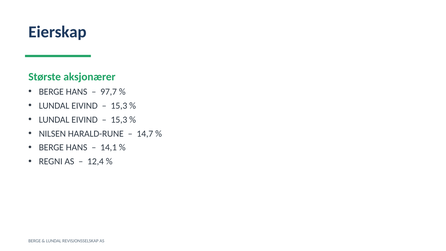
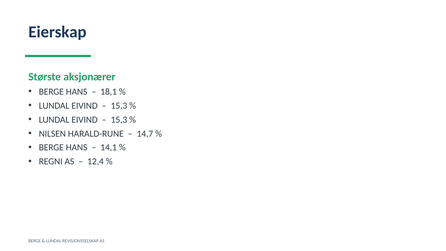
97,7: 97,7 -> 18,1 (109, 92)
